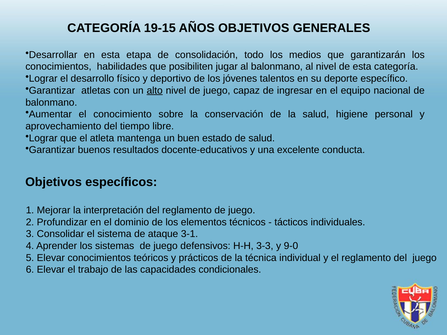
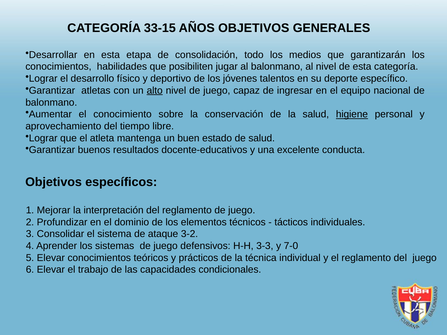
19-15: 19-15 -> 33-15 (160, 28)
higiene underline: none -> present (352, 114)
3-1: 3-1 -> 3-2 (189, 234)
9-0: 9-0 -> 7-0 (291, 246)
